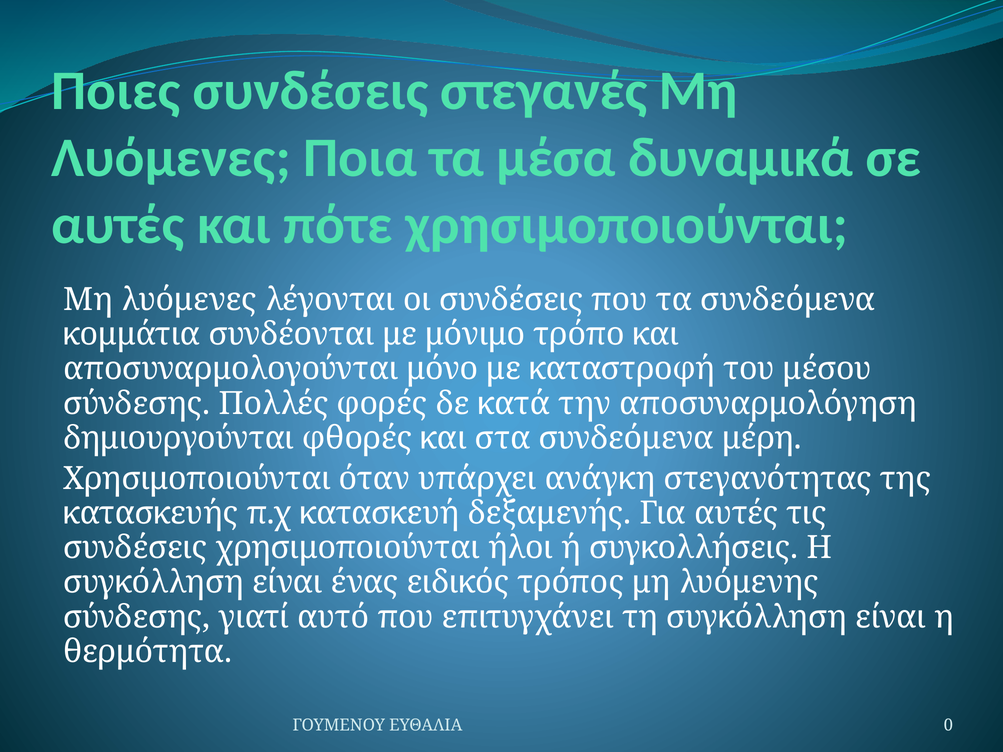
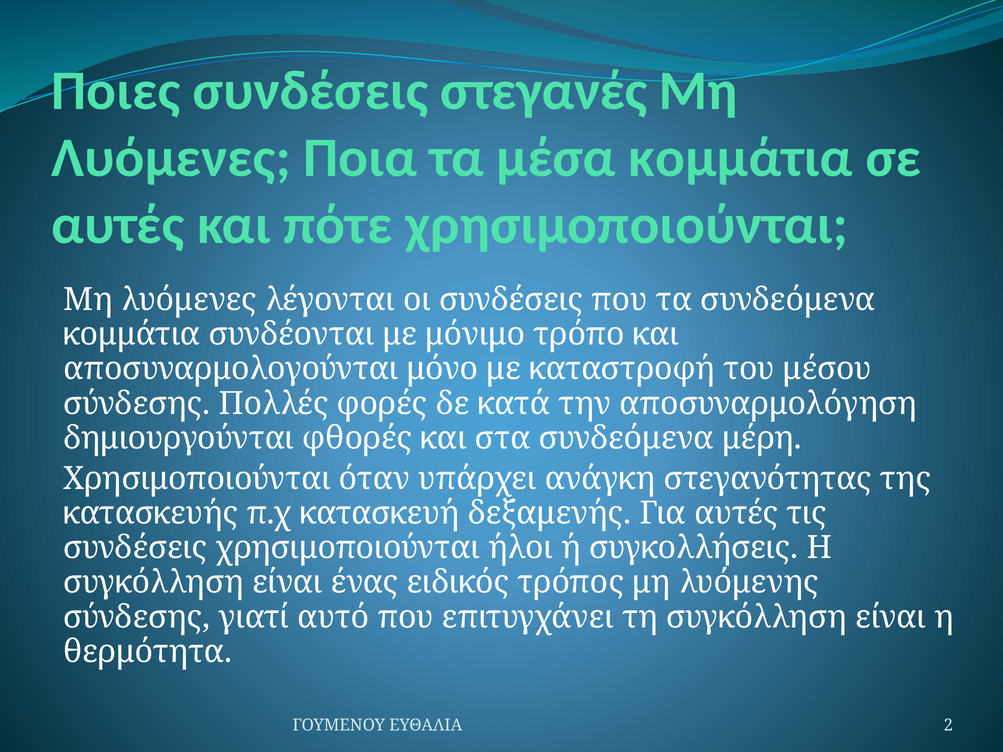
μέσα δυναμικά: δυναμικά -> κομμάτια (741, 158)
0: 0 -> 2 (948, 726)
